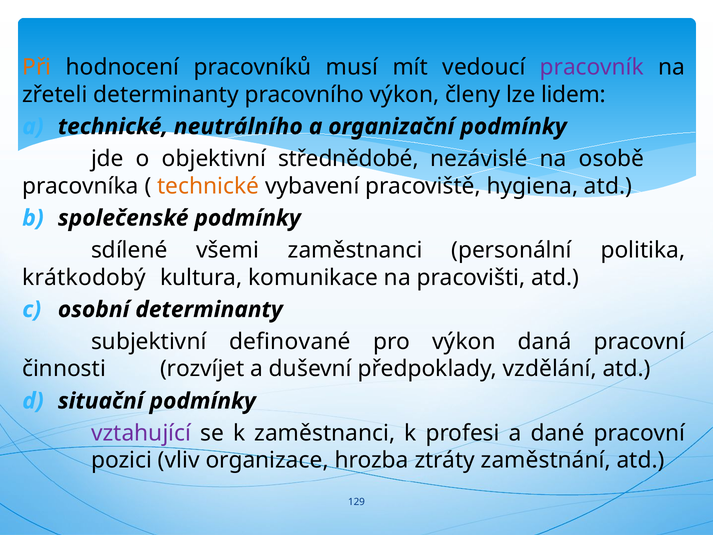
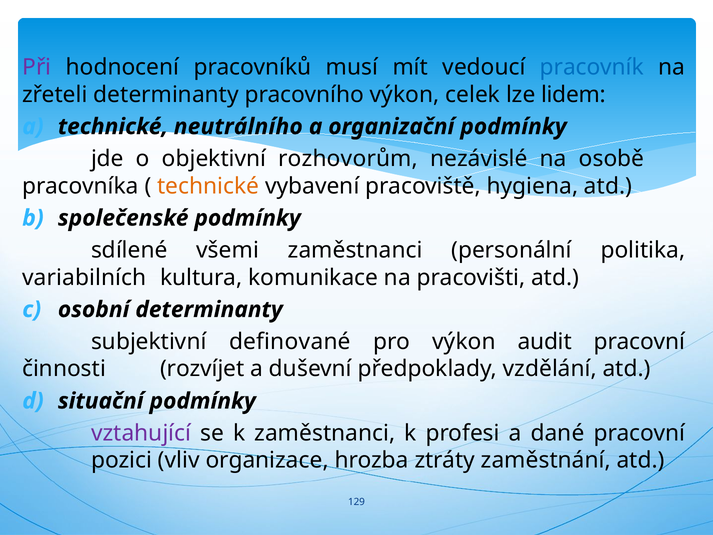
Při colour: orange -> purple (37, 67)
pracovník colour: purple -> blue (592, 67)
členy: členy -> celek (473, 95)
střednědobé: střednědobé -> rozhovorům (348, 159)
krátkodobý: krátkodobý -> variabilních (84, 277)
daná: daná -> audit (545, 341)
